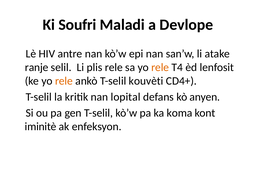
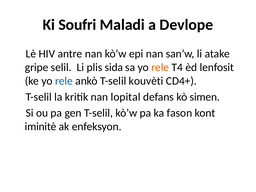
ranje: ranje -> gripe (37, 67)
plis rele: rele -> sida (114, 67)
rele colour: orange -> blue (64, 81)
anyen: anyen -> simen (205, 97)
koma: koma -> fason (179, 113)
